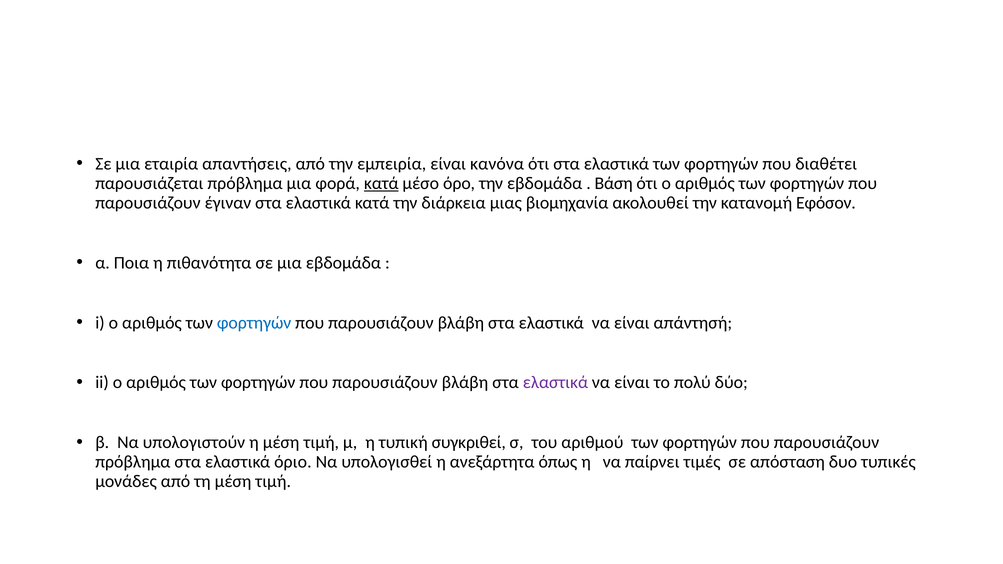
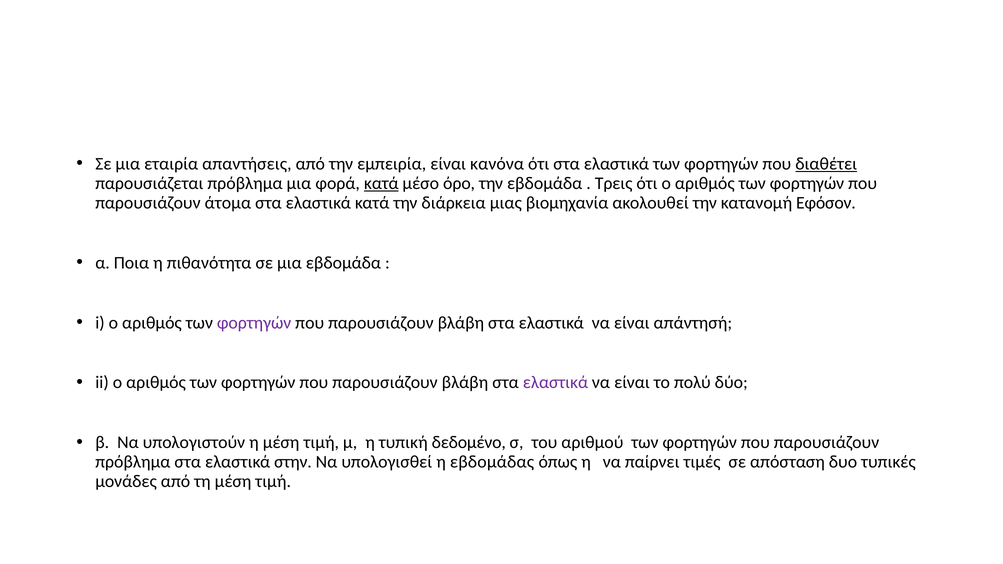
διαθέτει underline: none -> present (826, 164)
Βάση: Βάση -> Τρεις (614, 183)
έγιναν: έγιναν -> άτομα (228, 203)
φορτηγών colour: blue -> purple (254, 323)
συγκριθεί: συγκριθεί -> δεδομένο (469, 443)
όριο: όριο -> στην (293, 462)
ανεξάρτητα: ανεξάρτητα -> εβδομάδας (492, 462)
